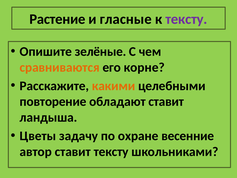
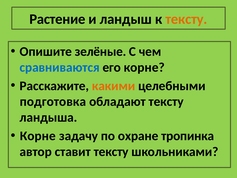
гласные: гласные -> ландыш (126, 19)
тексту colour: purple -> orange (186, 19)
сравниваются colour: orange -> blue (60, 67)
повторение: повторение -> подготовка (53, 102)
обладают ставит: ставит -> тексту (166, 102)
Цветы: Цветы -> Корне (38, 136)
весенние: весенние -> тропинка (188, 136)
